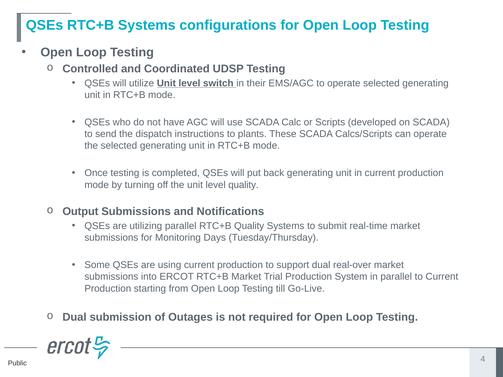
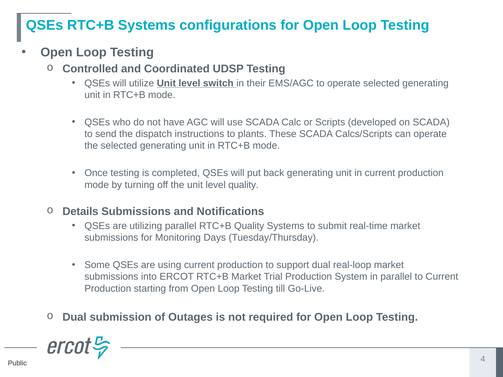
Output: Output -> Details (80, 212)
real-over: real-over -> real-loop (352, 265)
